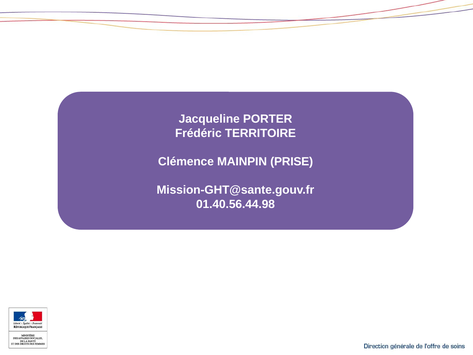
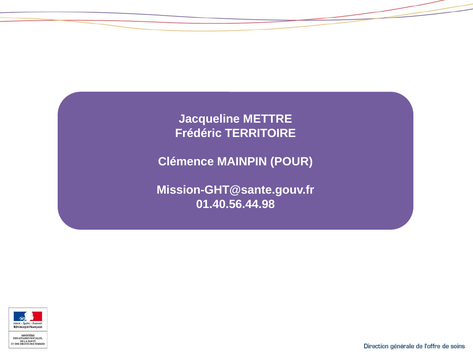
PORTER: PORTER -> METTRE (268, 119)
PRISE: PRISE -> POUR (292, 161)
